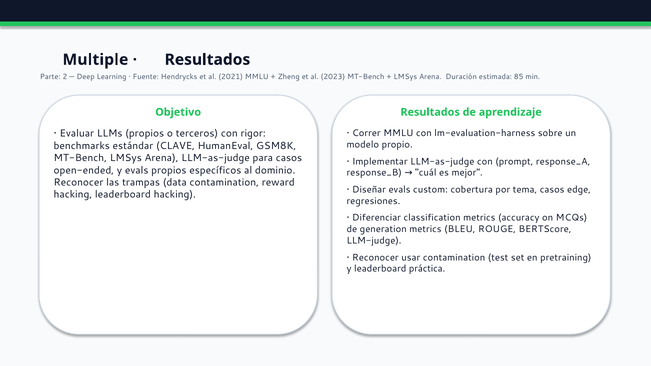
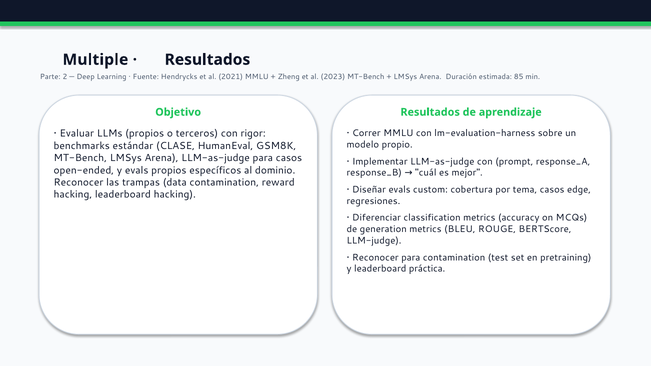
CLAVE: CLAVE -> CLASE (175, 146)
Reconocer usar: usar -> para (411, 258)
